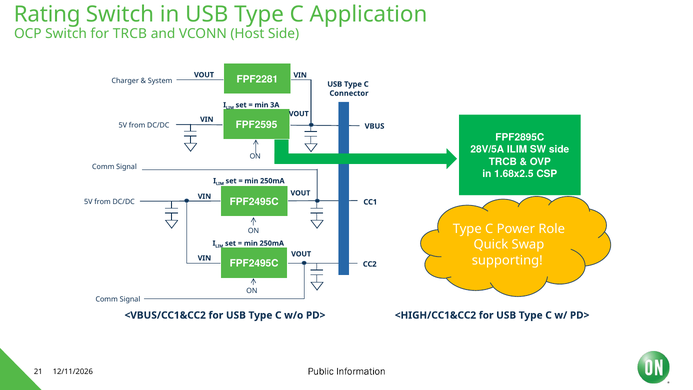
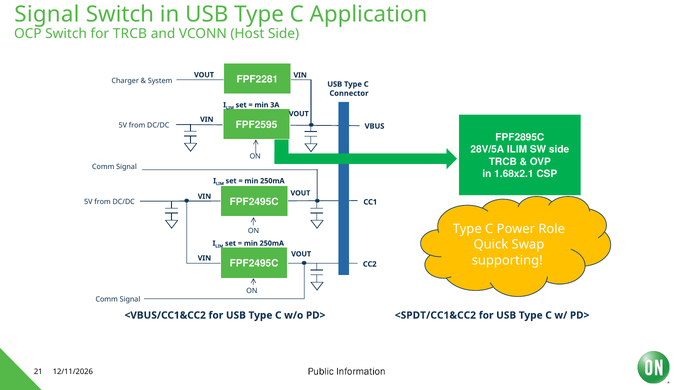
Rating: Rating -> Signal (47, 14)
1.68x2.5: 1.68x2.5 -> 1.68x2.1 (514, 174)
<HIGH/CC1&CC2: <HIGH/CC1&CC2 -> <SPDT/CC1&CC2 (435, 315)
